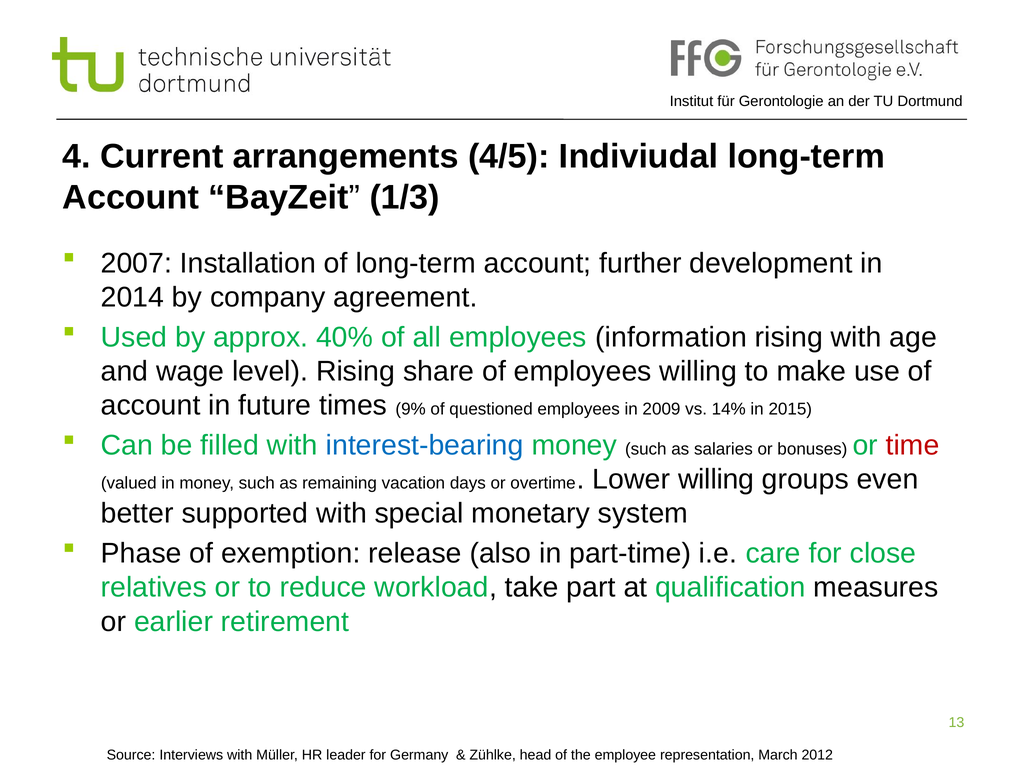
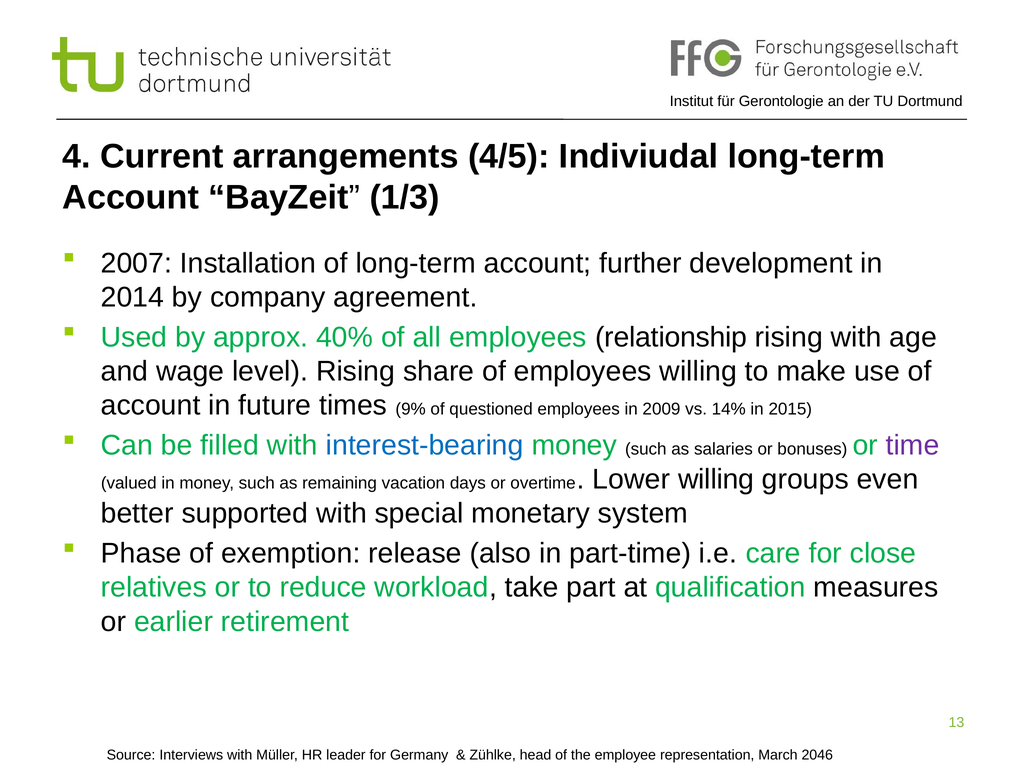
information: information -> relationship (671, 337)
time colour: red -> purple (913, 445)
2012: 2012 -> 2046 (817, 755)
